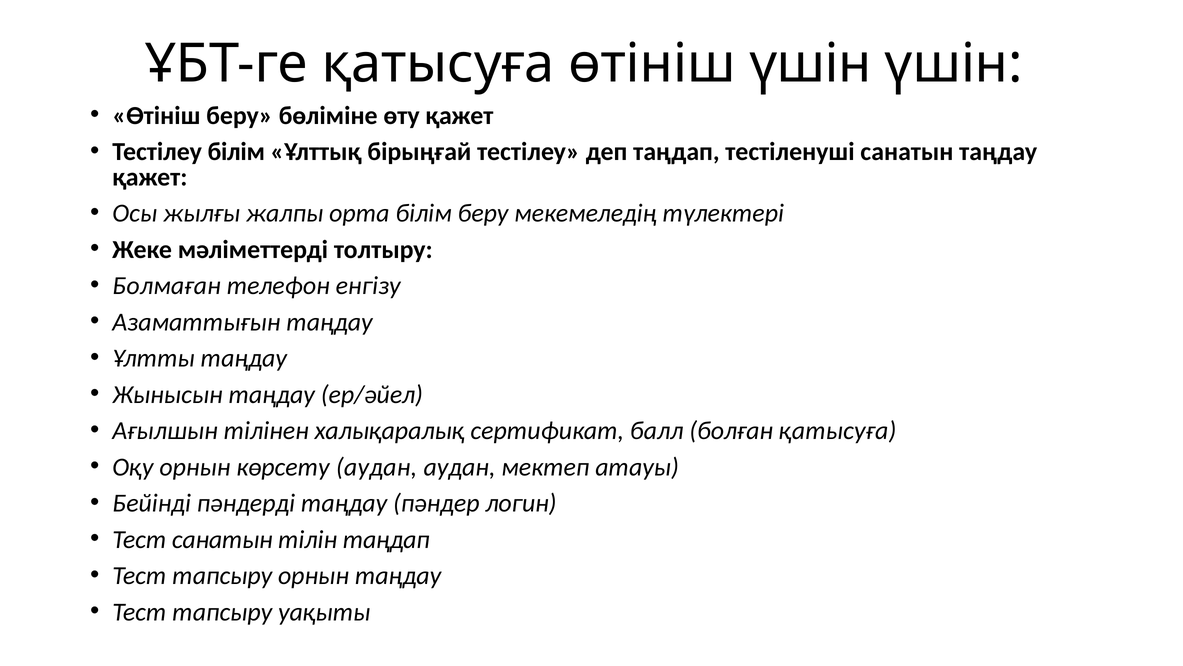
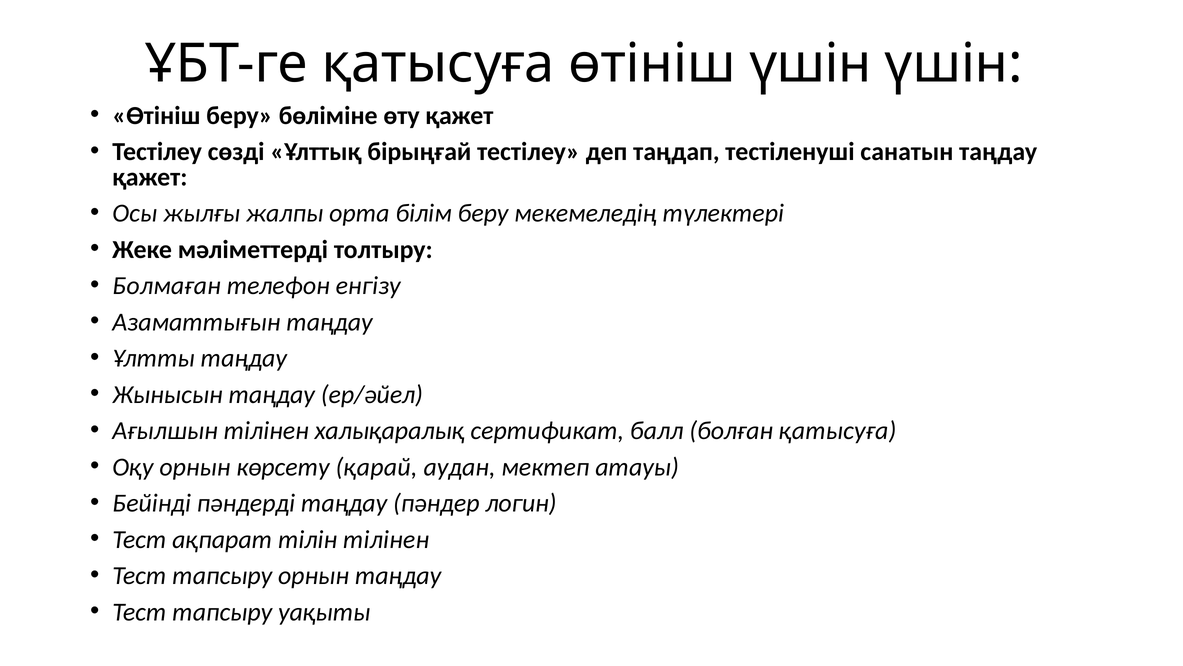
Тестілеу білім: білім -> сөзді (236, 152)
көрсету аудан: аудан -> қарай (377, 467)
Тест санатын: санатын -> ақпарат (222, 539)
тілін таңдап: таңдап -> тілінен (386, 539)
